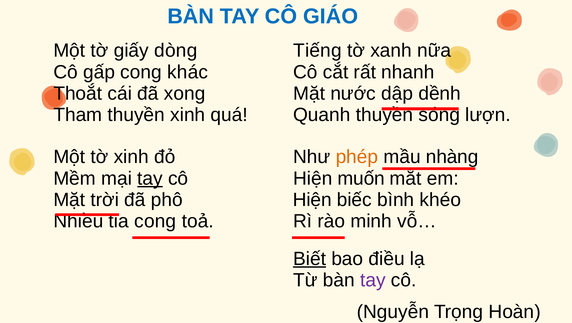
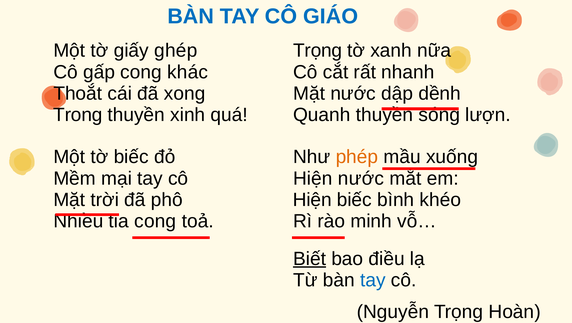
dòng: dòng -> ghép (176, 50)
Tiếng: Tiếng -> Trọng (318, 50)
Tham: Tham -> Trong (78, 115)
tờ xinh: xinh -> biếc (131, 157)
nhàng: nhàng -> xuống (452, 157)
tay underline: present -> none (150, 178)
Hiện muốn: muốn -> nước (361, 178)
tay colour: purple -> blue (373, 280)
